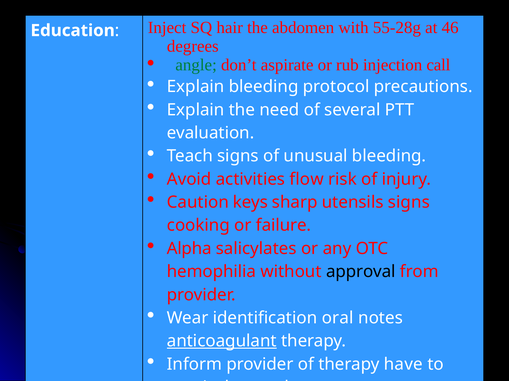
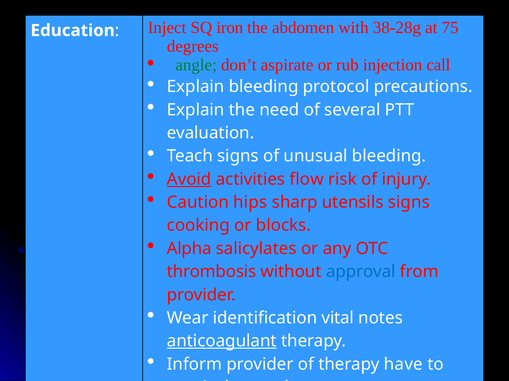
hair: hair -> iron (230, 28)
55-28g: 55-28g -> 38-28g (397, 28)
46: 46 -> 75 (450, 28)
Avoid underline: none -> present (189, 180)
keys: keys -> hips (250, 203)
failure: failure -> blocks (283, 226)
hemophilia: hemophilia -> thrombosis (212, 272)
approval colour: black -> blue (361, 272)
oral: oral -> vital (338, 318)
